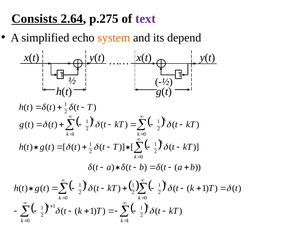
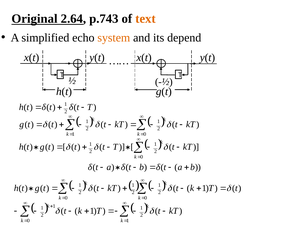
Consists: Consists -> Original (34, 19)
p.275: p.275 -> p.743 (104, 19)
text colour: purple -> orange (145, 19)
